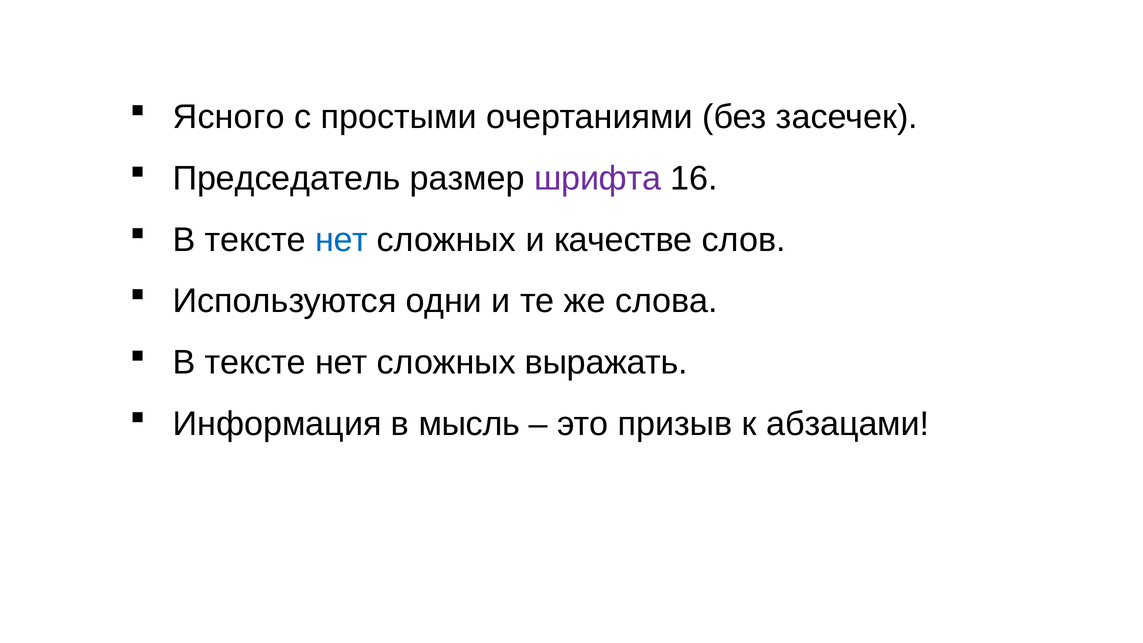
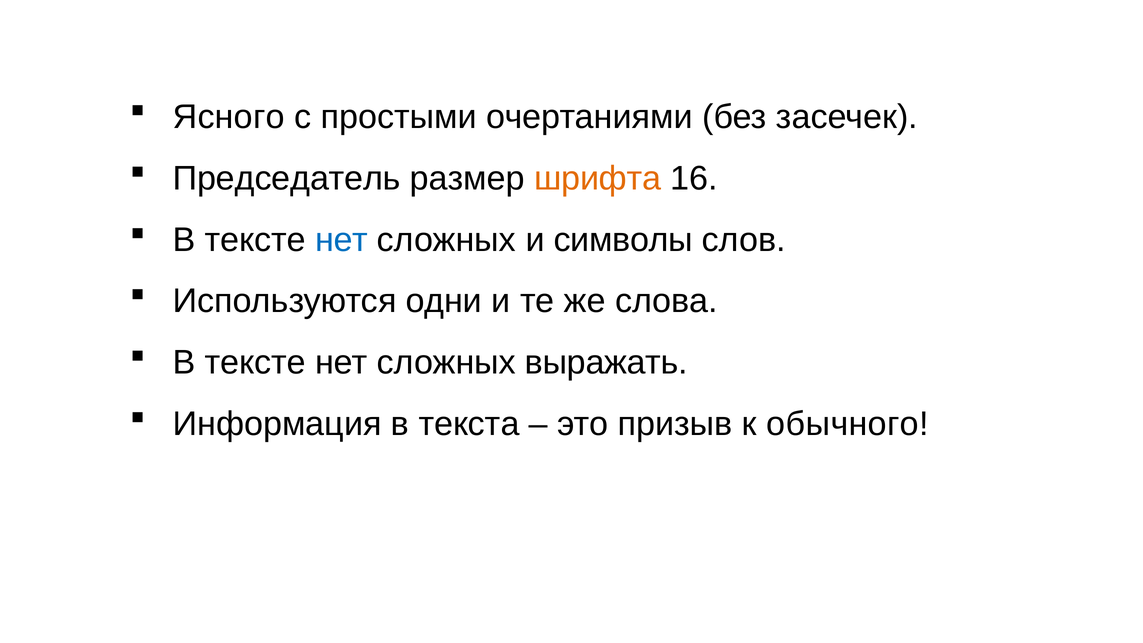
шрифта colour: purple -> orange (598, 178)
качестве: качестве -> символы (623, 240)
мысль: мысль -> текста (469, 424)
абзацами: абзацами -> обычного (848, 424)
